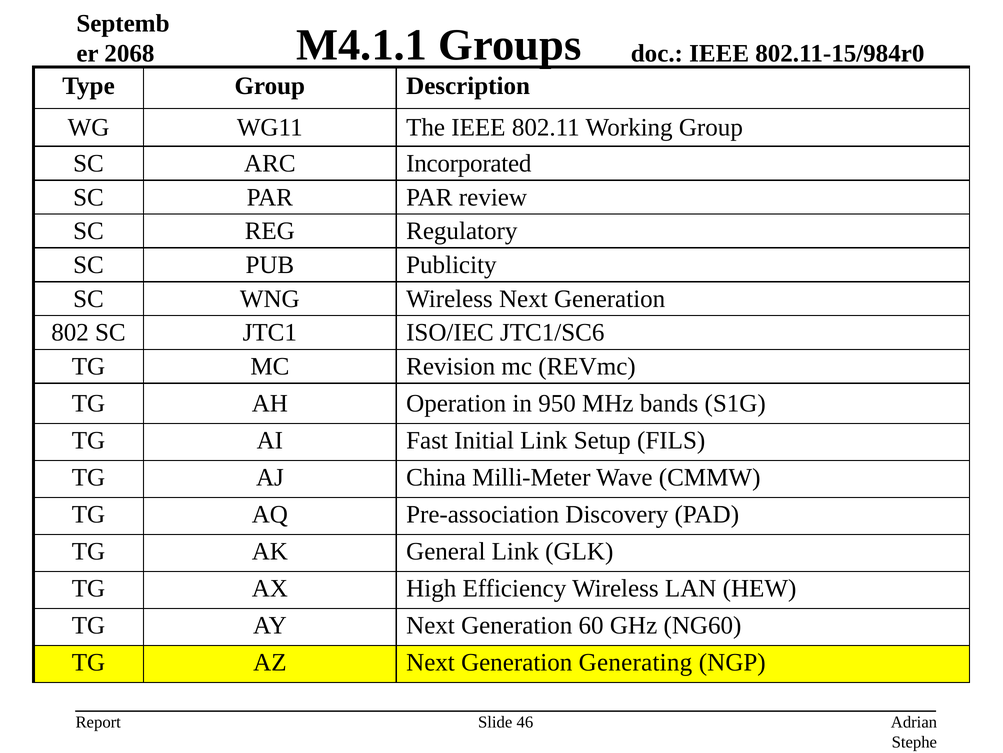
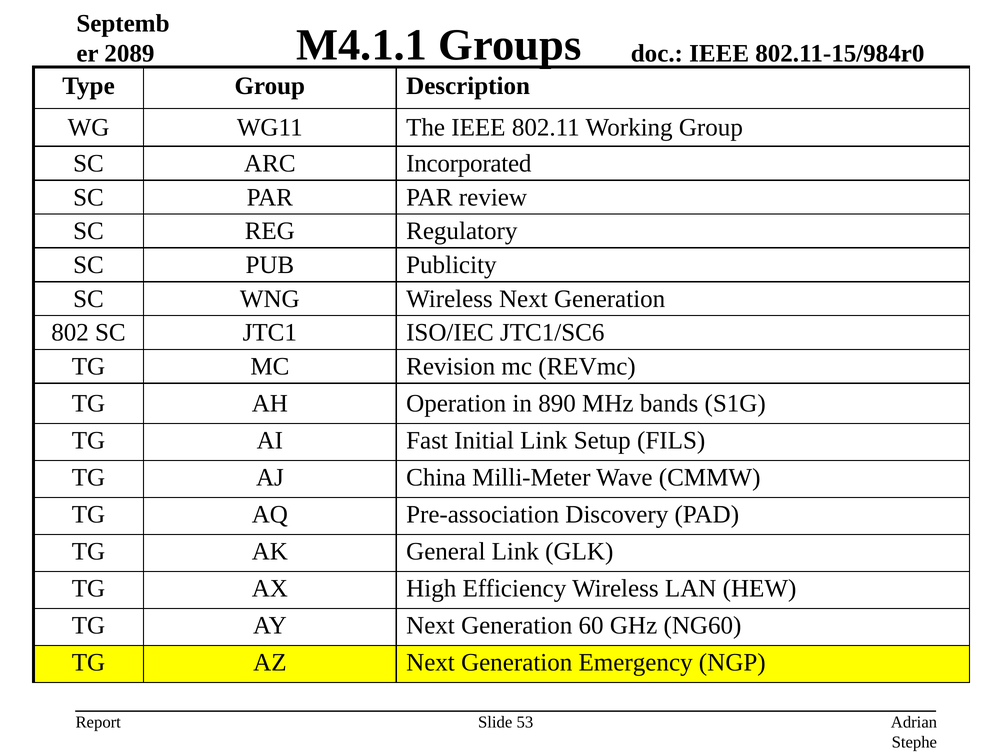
2068: 2068 -> 2089 (129, 54)
950: 950 -> 890 (557, 403)
Generating: Generating -> Emergency (636, 662)
46: 46 -> 53 (525, 721)
